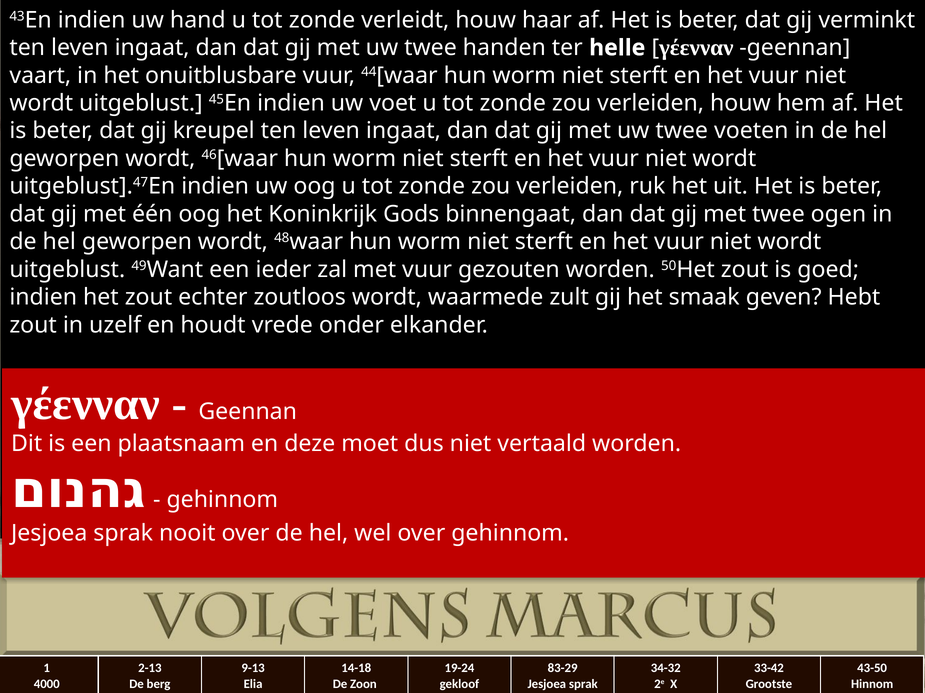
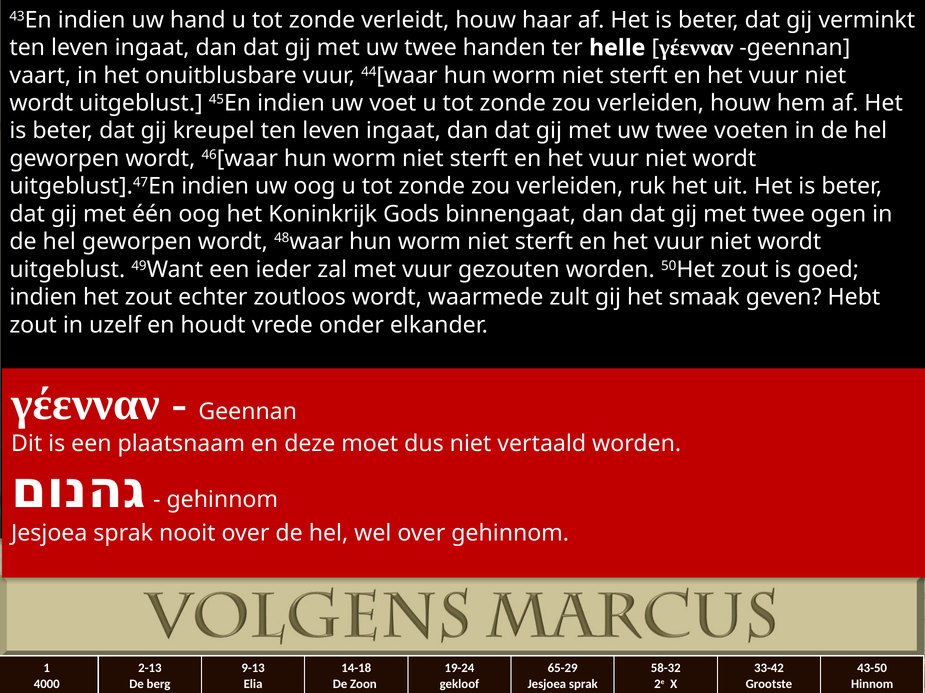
83-29: 83-29 -> 65-29 (563, 669)
34-32: 34-32 -> 58-32 (666, 669)
